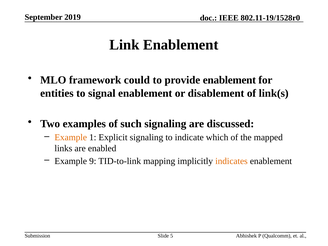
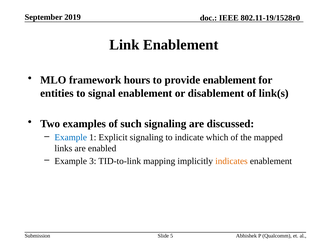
could: could -> hours (137, 80)
Example colour: orange -> blue (71, 137)
9: 9 -> 3 (93, 161)
